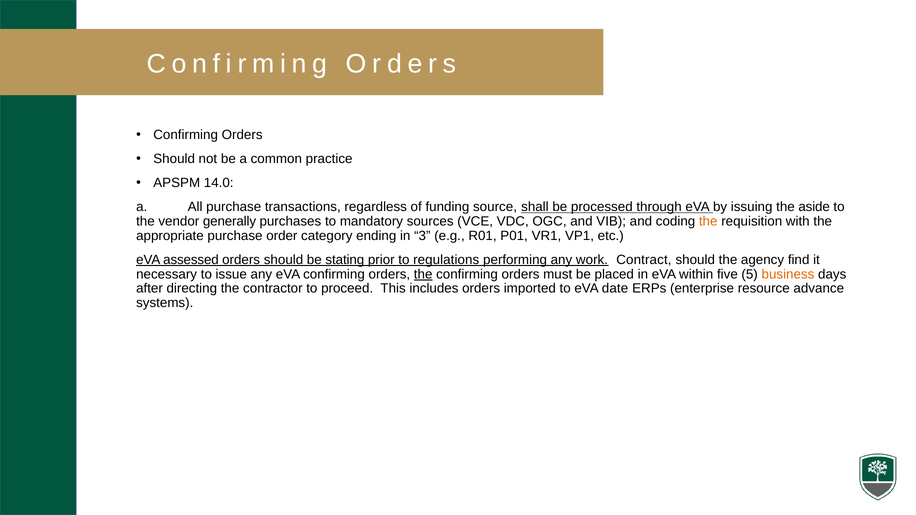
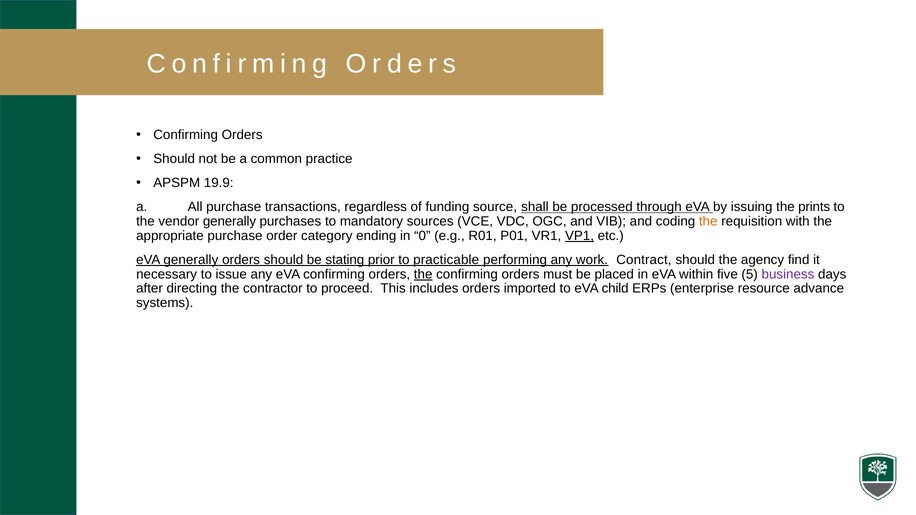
14.0: 14.0 -> 19.9 (219, 183)
aside: aside -> prints (814, 207)
3: 3 -> 0 (422, 236)
VP1 underline: none -> present (580, 236)
eVA assessed: assessed -> generally (191, 260)
regulations: regulations -> practicable (446, 260)
business colour: orange -> purple (788, 274)
date: date -> child (615, 289)
